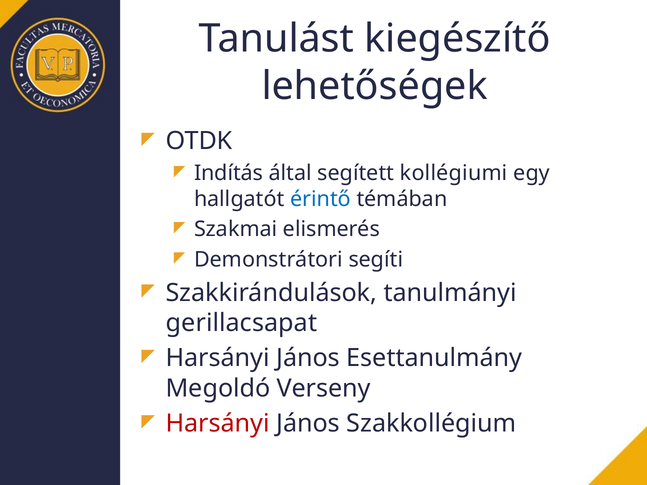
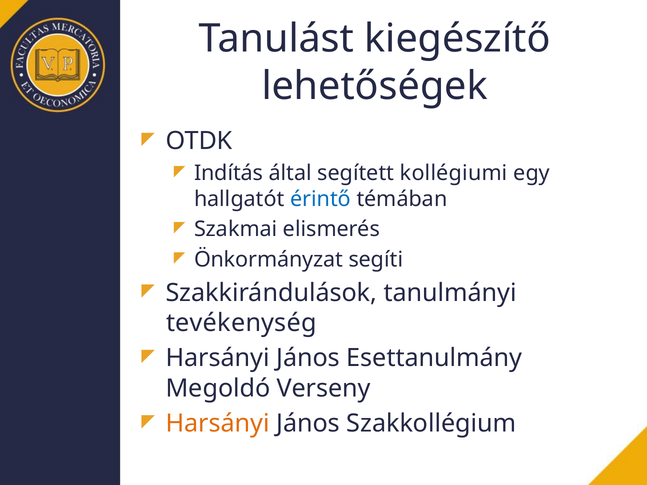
Demonstrátori: Demonstrátori -> Önkormányzat (269, 260)
gerillacsapat: gerillacsapat -> tevékenység (241, 323)
Harsányi colour: red -> orange (218, 424)
